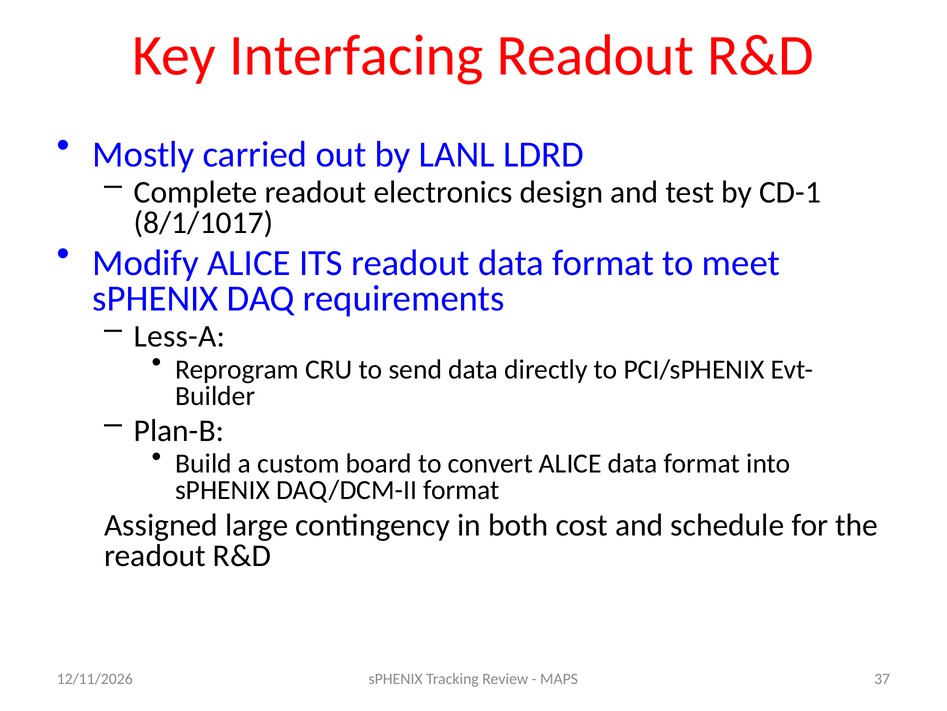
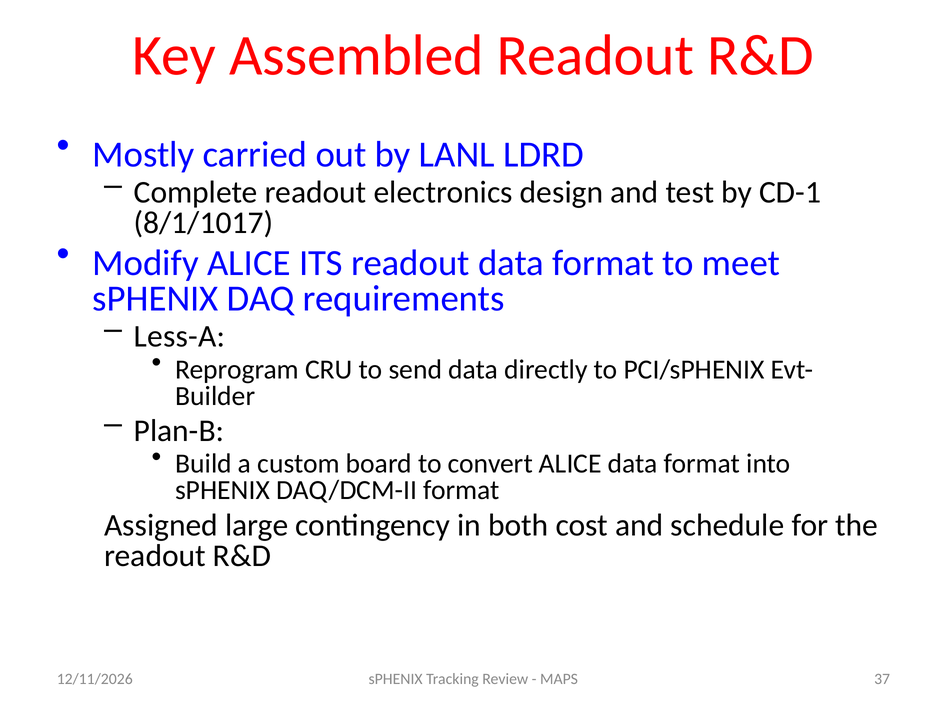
Interfacing: Interfacing -> Assembled (356, 56)
